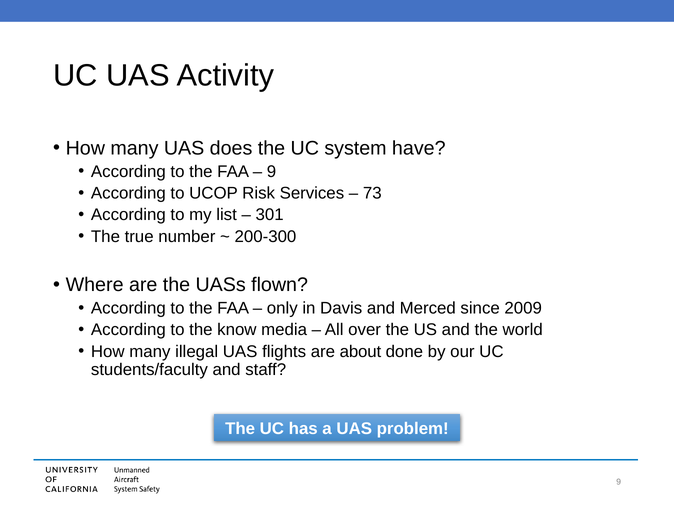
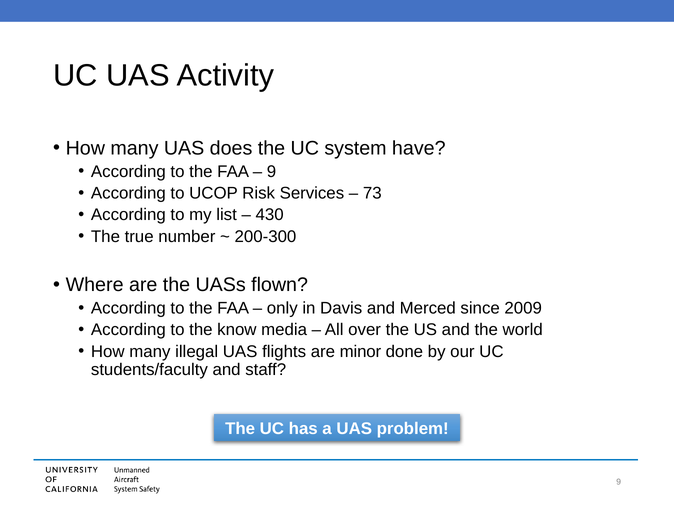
301: 301 -> 430 (270, 215)
about: about -> minor (360, 352)
